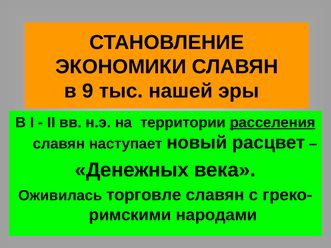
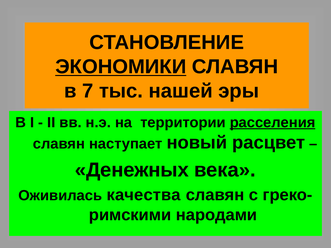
ЭКОНОМИКИ underline: none -> present (121, 67)
9: 9 -> 7 (88, 91)
торговле: торговле -> качества (144, 195)
